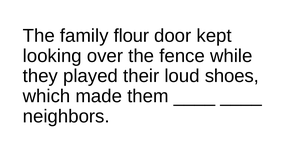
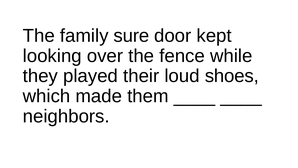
flour: flour -> sure (131, 36)
